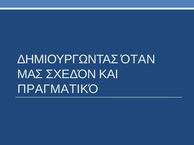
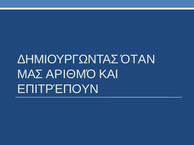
ΣΧΕΔΌΝ: ΣΧΕΔΌΝ -> ΑΡΙΘΜΌ (71, 74)
ΠΡΑΓΜΑΤΙΚΌ: ΠΡΑΓΜΑΤΙΚΌ -> ΕΠΙΤΡΈΠΟΥΝ (58, 89)
